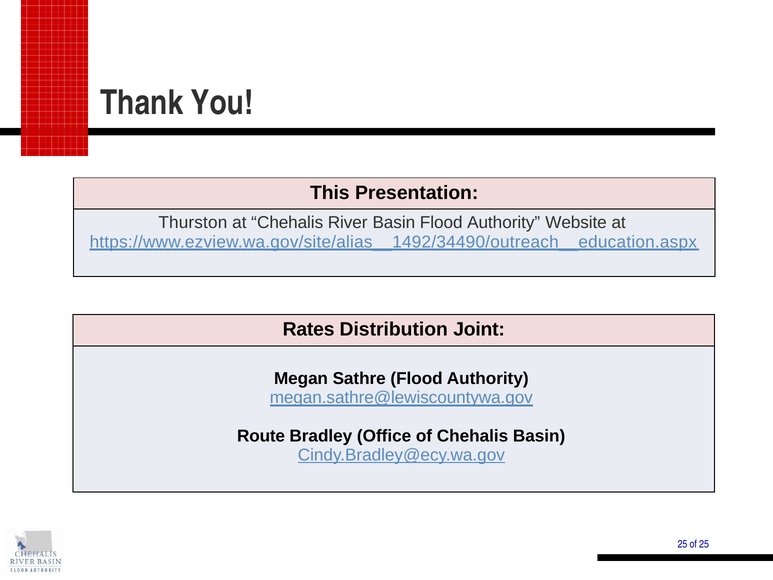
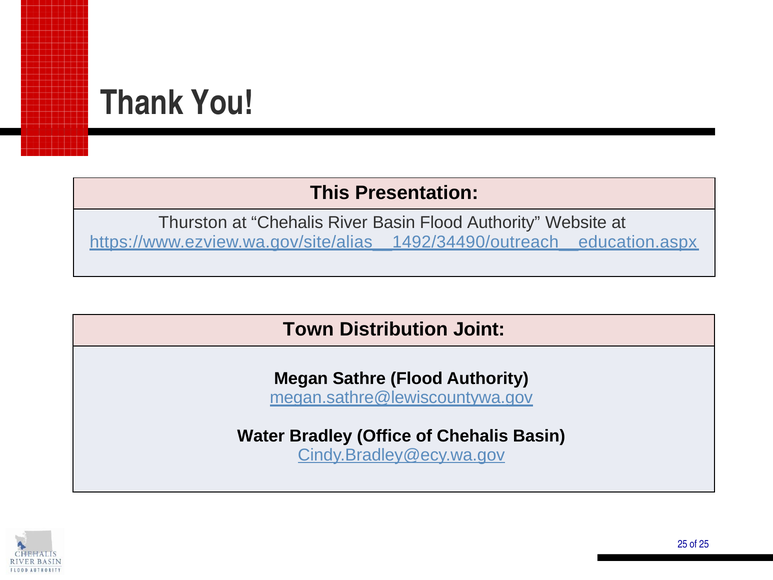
Rates: Rates -> Town (308, 329)
Route: Route -> Water (261, 436)
